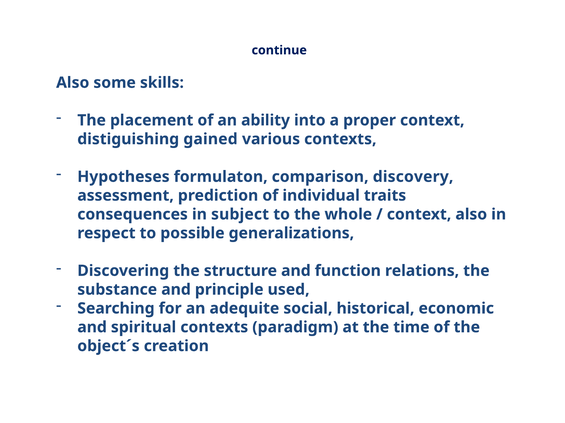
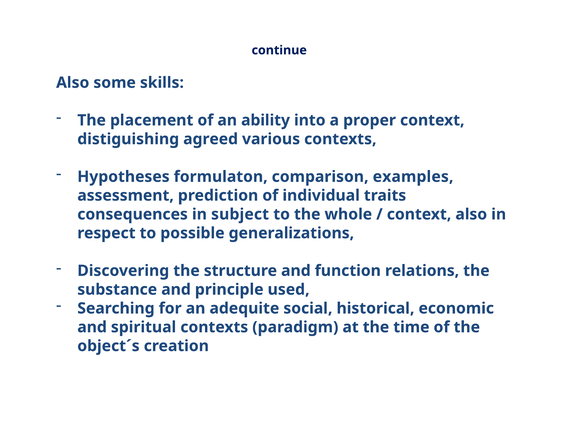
gained: gained -> agreed (211, 139)
discovery: discovery -> examples (413, 177)
